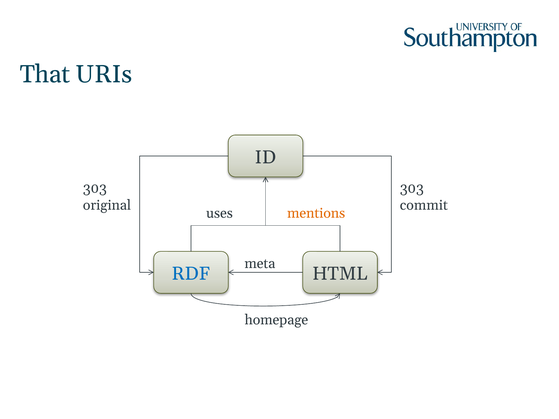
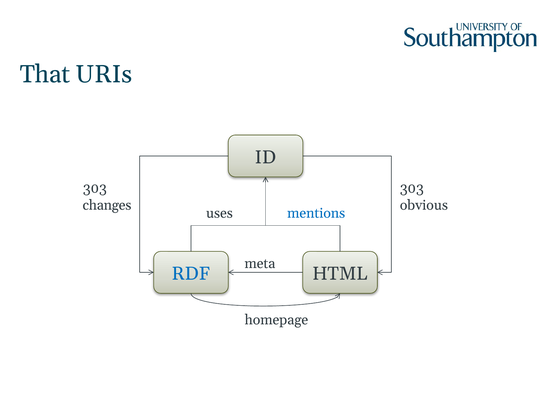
original: original -> changes (107, 205)
commit: commit -> obvious (424, 205)
mentions colour: orange -> blue (316, 213)
